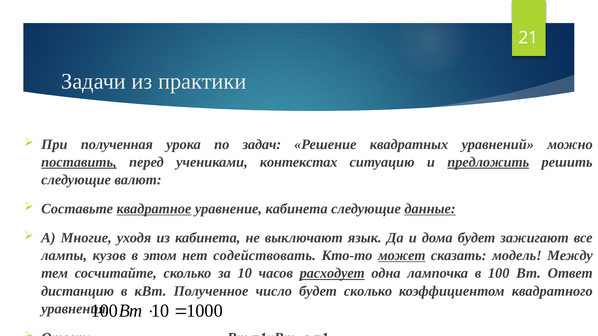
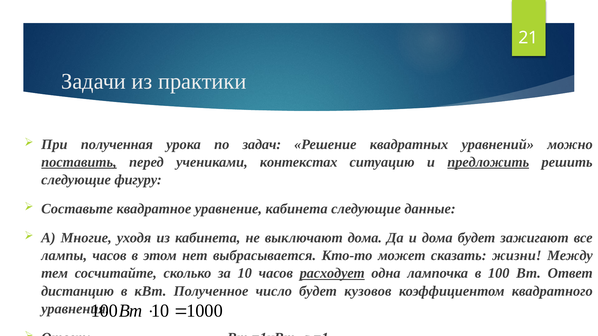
валют: валют -> фигуру (138, 180)
квадратное underline: present -> none (154, 209)
данные underline: present -> none (430, 209)
выключают язык: язык -> дома (365, 238)
лампы кузов: кузов -> часов (109, 256)
содействовать: содействовать -> выбрасывается (265, 256)
может underline: present -> none (402, 256)
модель: модель -> жизни (517, 256)
будет сколько: сколько -> кузовов (368, 291)
